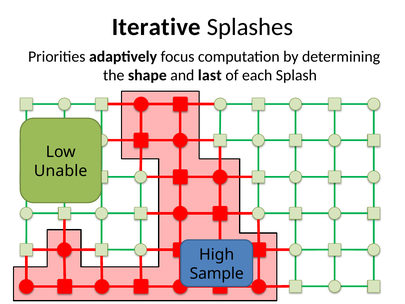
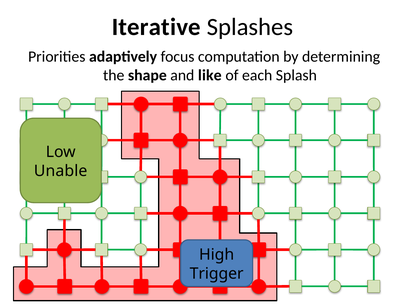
last: last -> like (210, 75)
Sample: Sample -> Trigger (217, 273)
